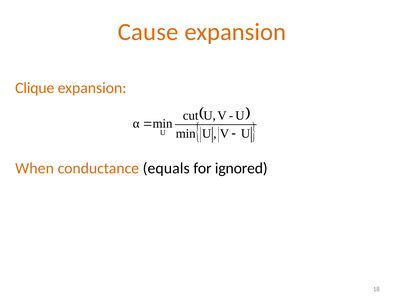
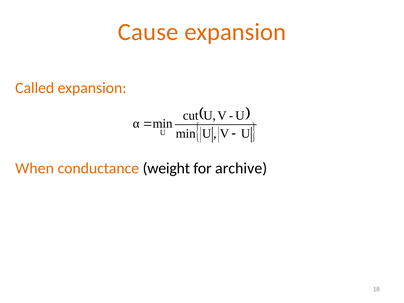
Clique: Clique -> Called (35, 88)
equals: equals -> weight (166, 168)
ignored: ignored -> archive (241, 168)
